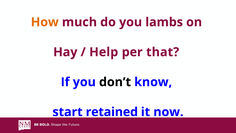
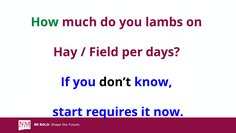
How colour: orange -> green (45, 22)
Help: Help -> Field (104, 52)
that: that -> days (163, 52)
retained: retained -> requires (112, 112)
